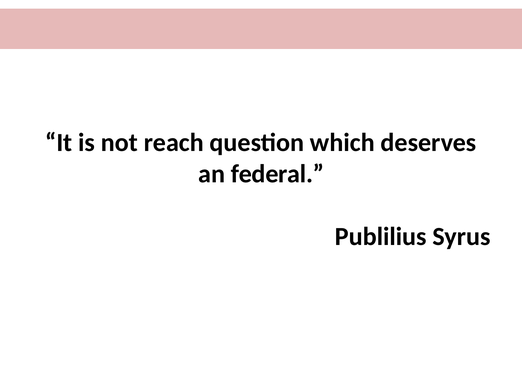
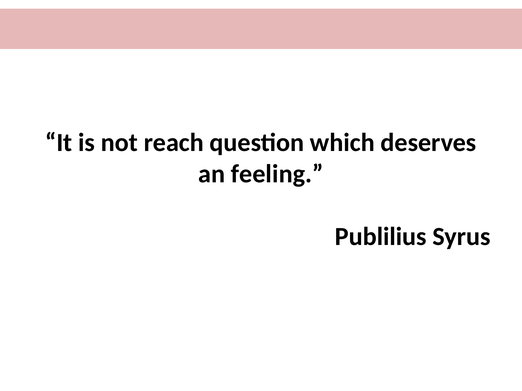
federal: federal -> feeling (277, 174)
